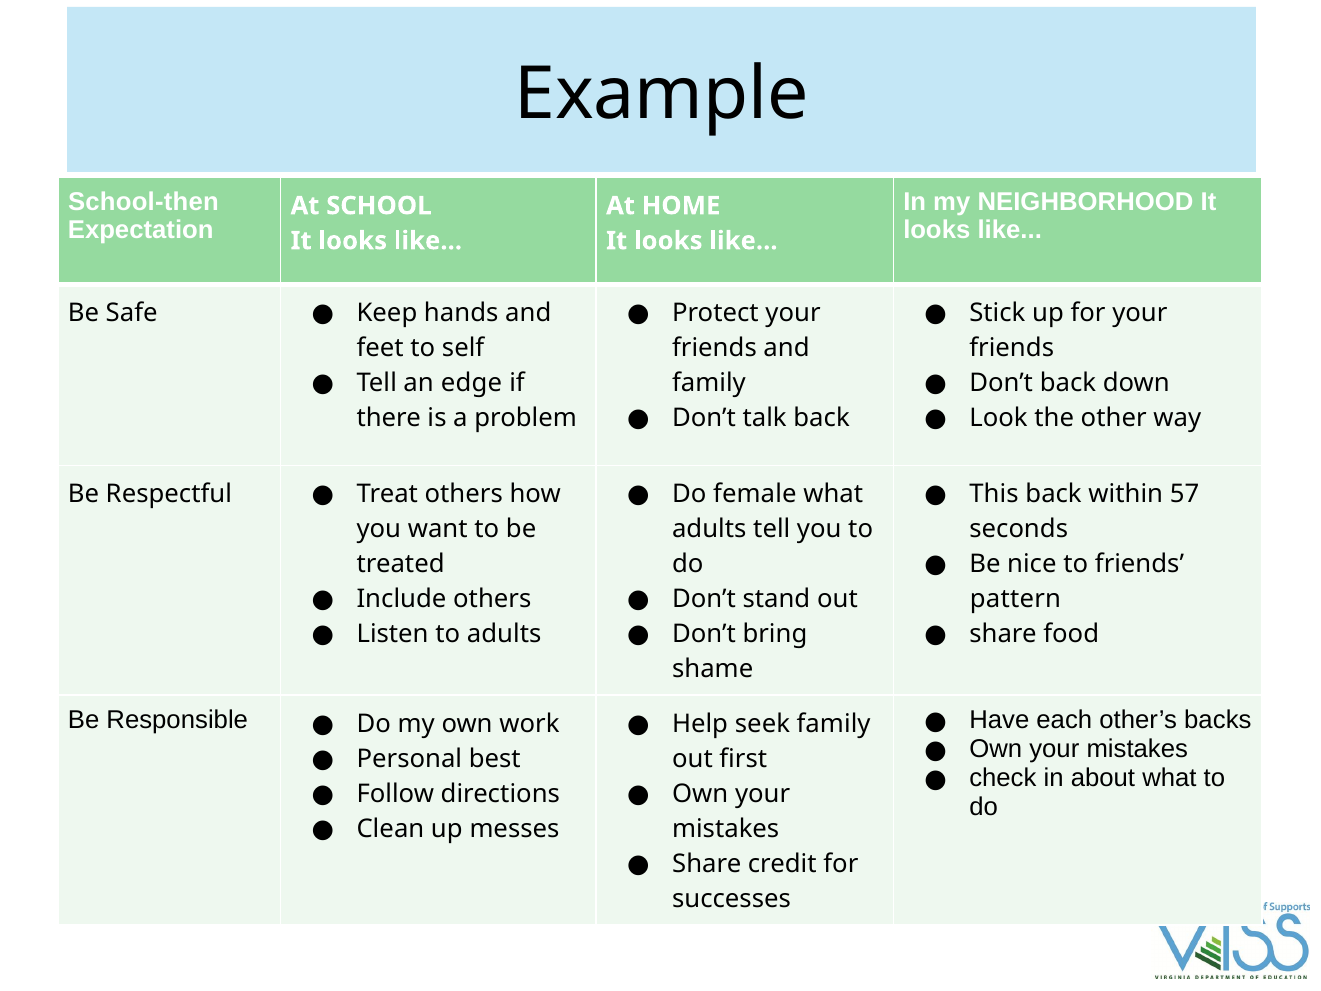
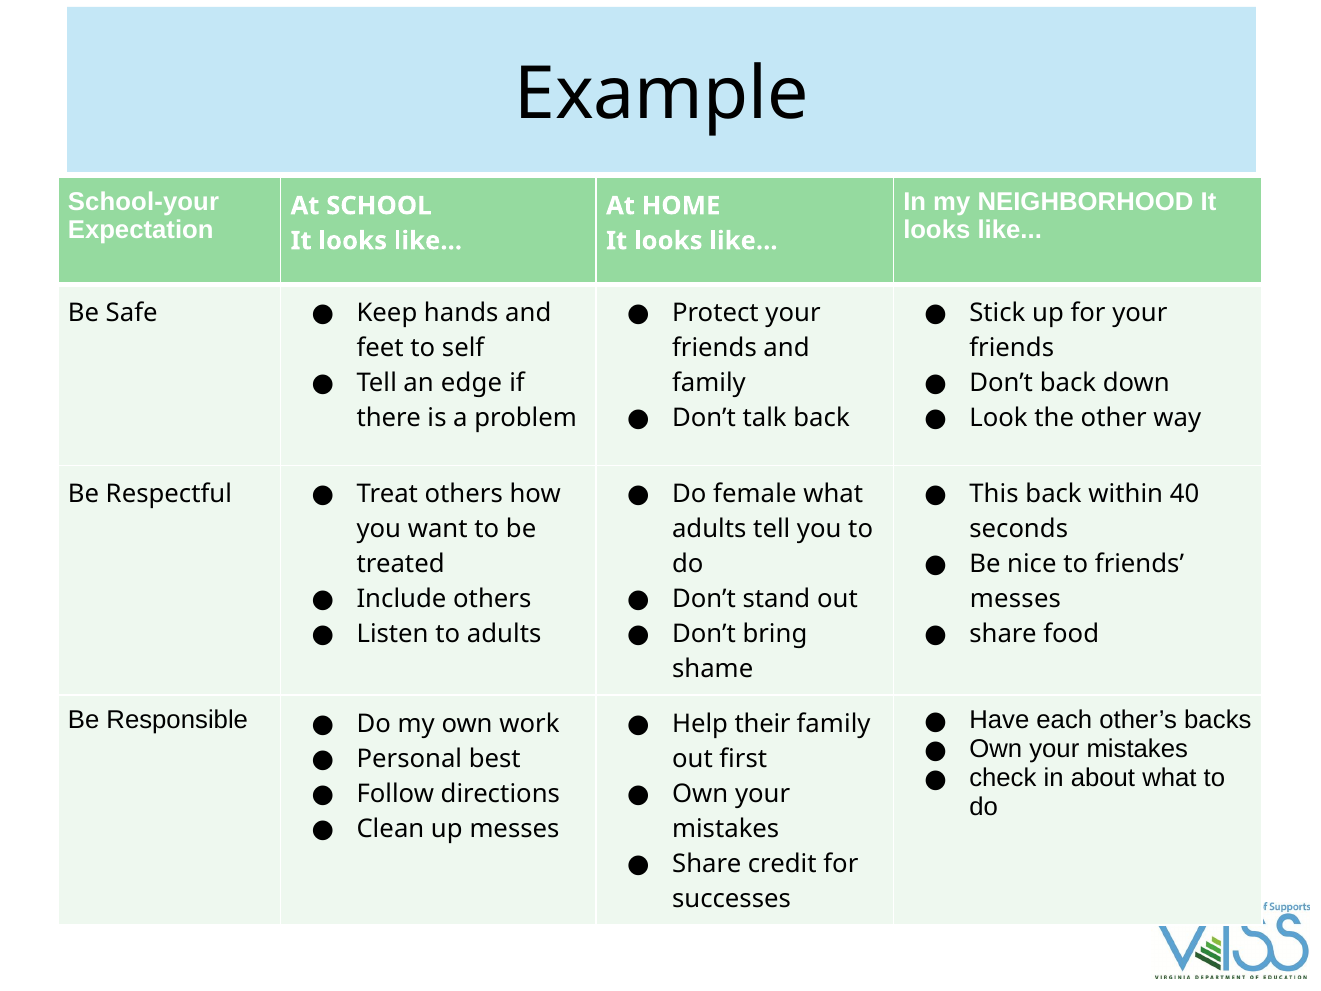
School-then: School-then -> School-your (143, 202)
57: 57 -> 40 (1185, 494)
pattern: pattern -> messes (1015, 599)
seek: seek -> their (763, 724)
